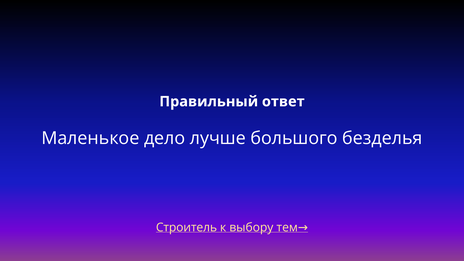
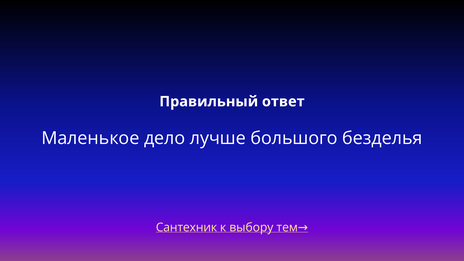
Строитель: Строитель -> Сантехник (186, 227)
